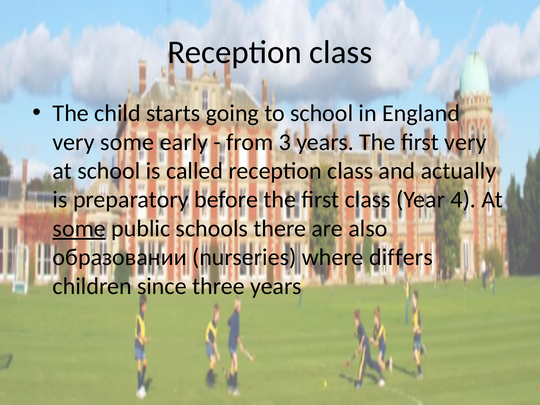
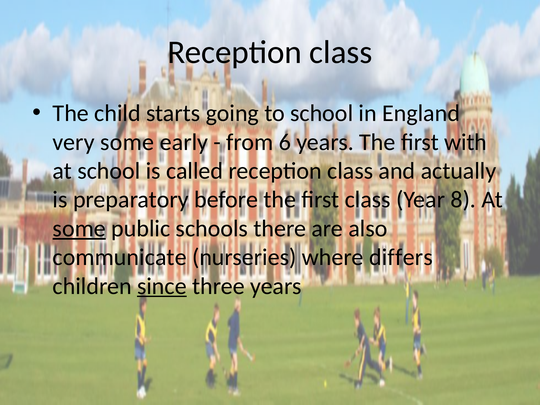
3: 3 -> 6 (285, 142)
first very: very -> with (466, 142)
4: 4 -> 8 (463, 200)
образовании: образовании -> communicate (120, 257)
since underline: none -> present (162, 286)
